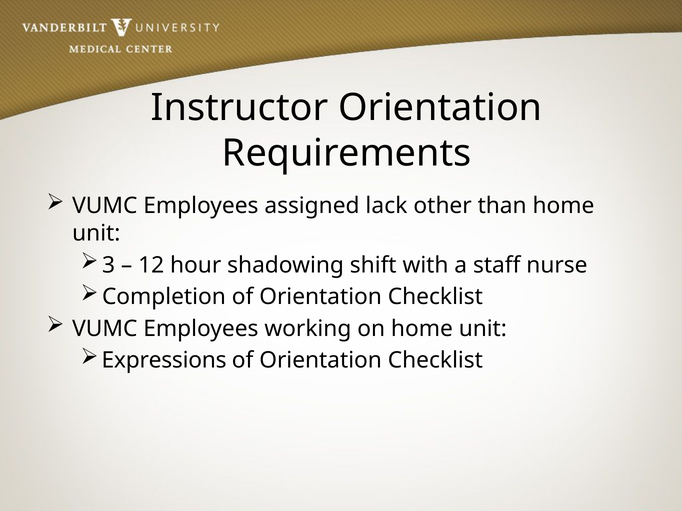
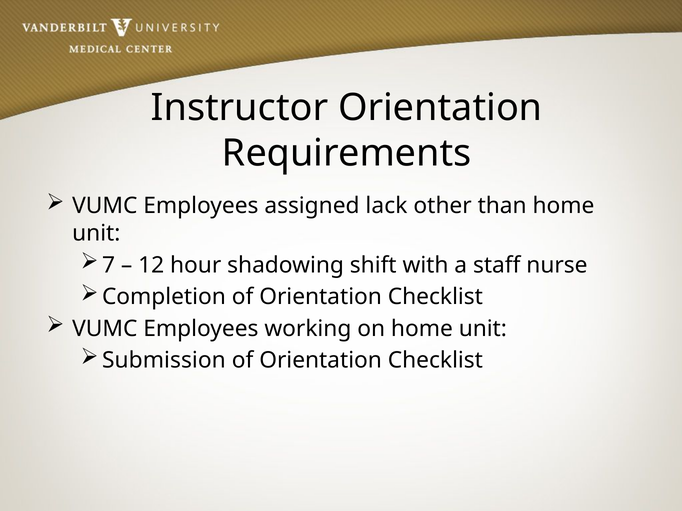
3: 3 -> 7 (109, 265)
Expressions: Expressions -> Submission (164, 361)
